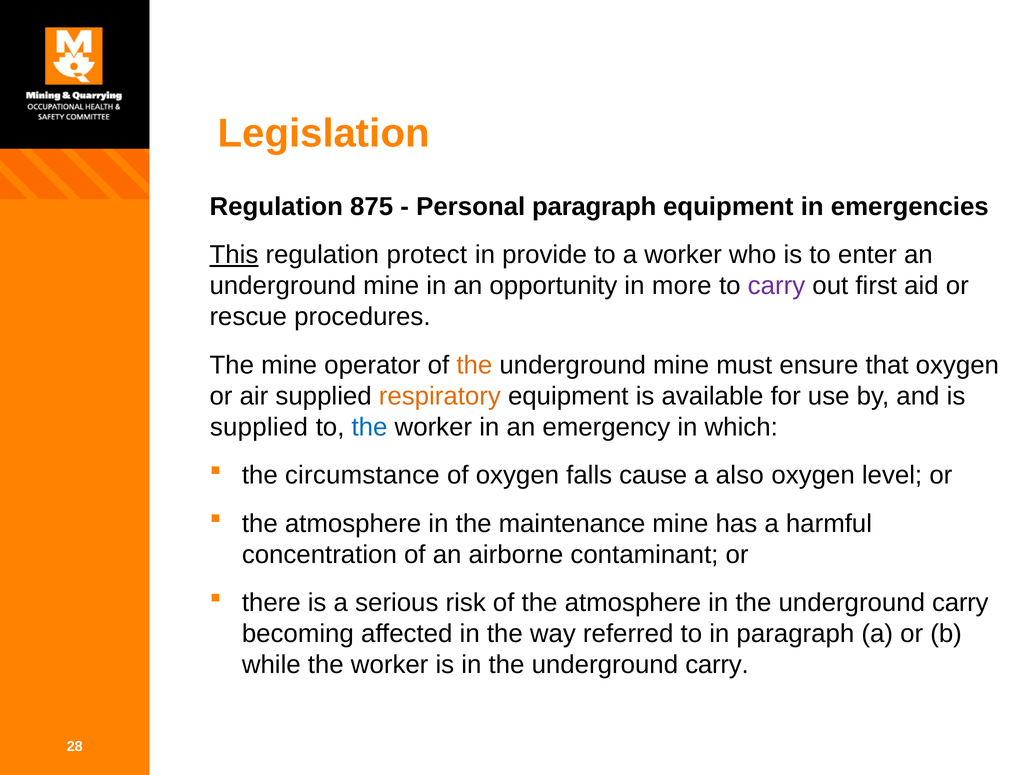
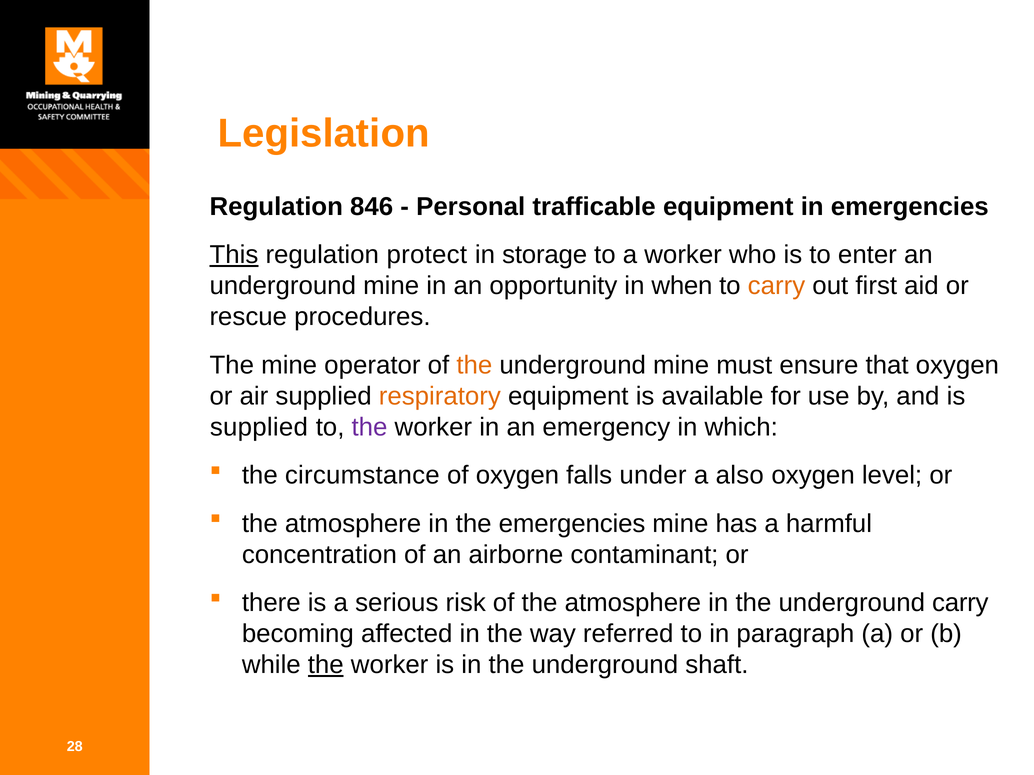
875: 875 -> 846 (372, 207)
Personal paragraph: paragraph -> trafficable (594, 207)
provide: provide -> storage (545, 255)
more: more -> when (682, 286)
carry colour: purple -> orange (776, 286)
the colour: blue -> purple (370, 427)
cause: cause -> under (653, 476)
the maintenance: maintenance -> emergencies (572, 524)
the underline: none -> present (326, 665)
carry: carry -> shaft (717, 665)
